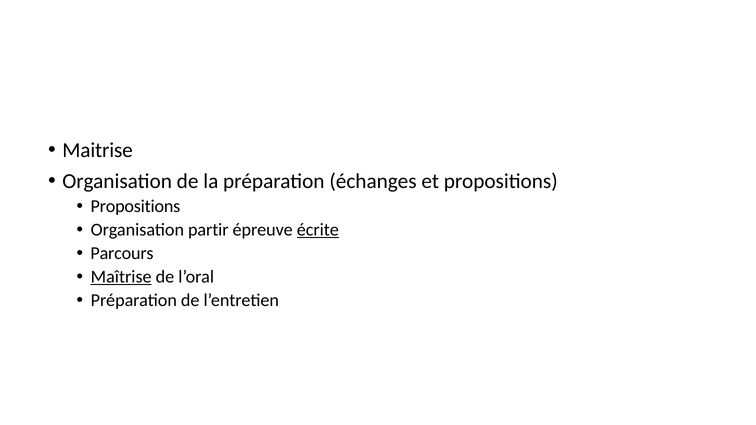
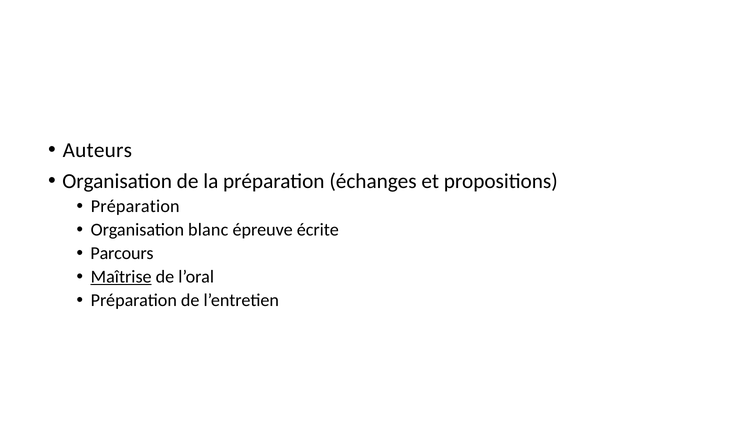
Maitrise: Maitrise -> Auteurs (97, 150)
Propositions: Propositions -> Préparation (135, 206)
partir: partir -> blanc (208, 230)
écrite underline: present -> none (318, 230)
